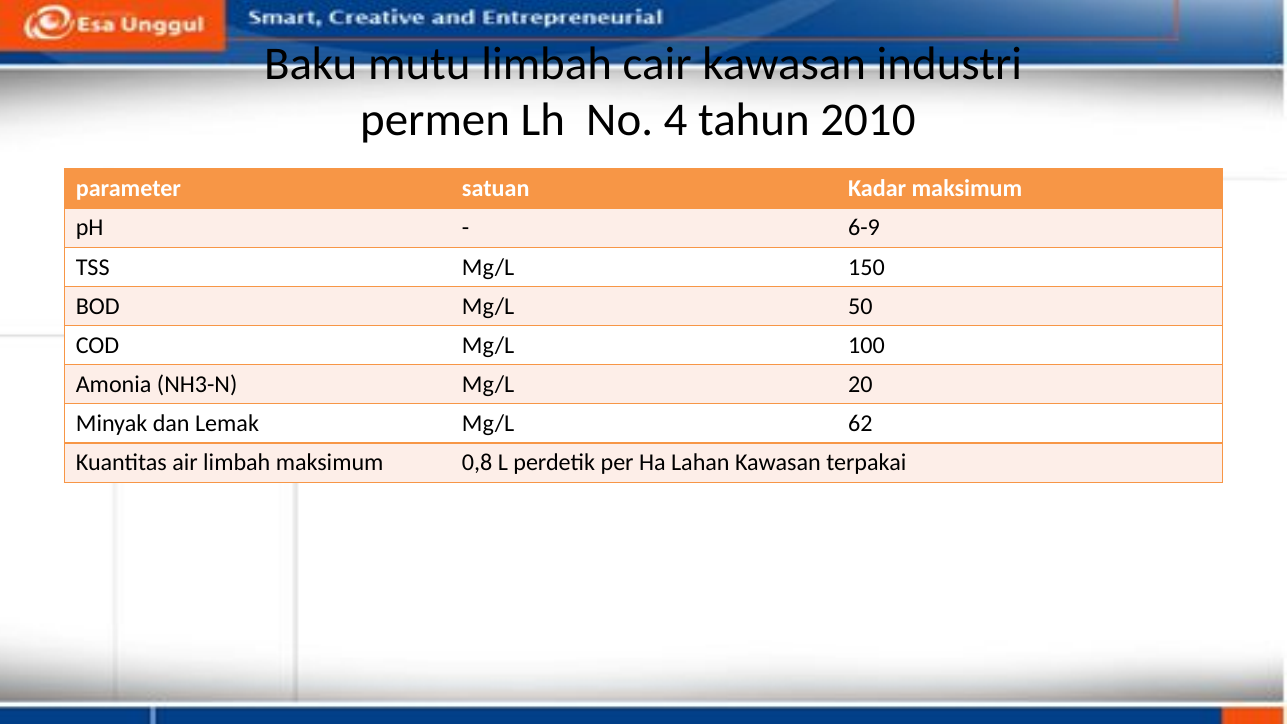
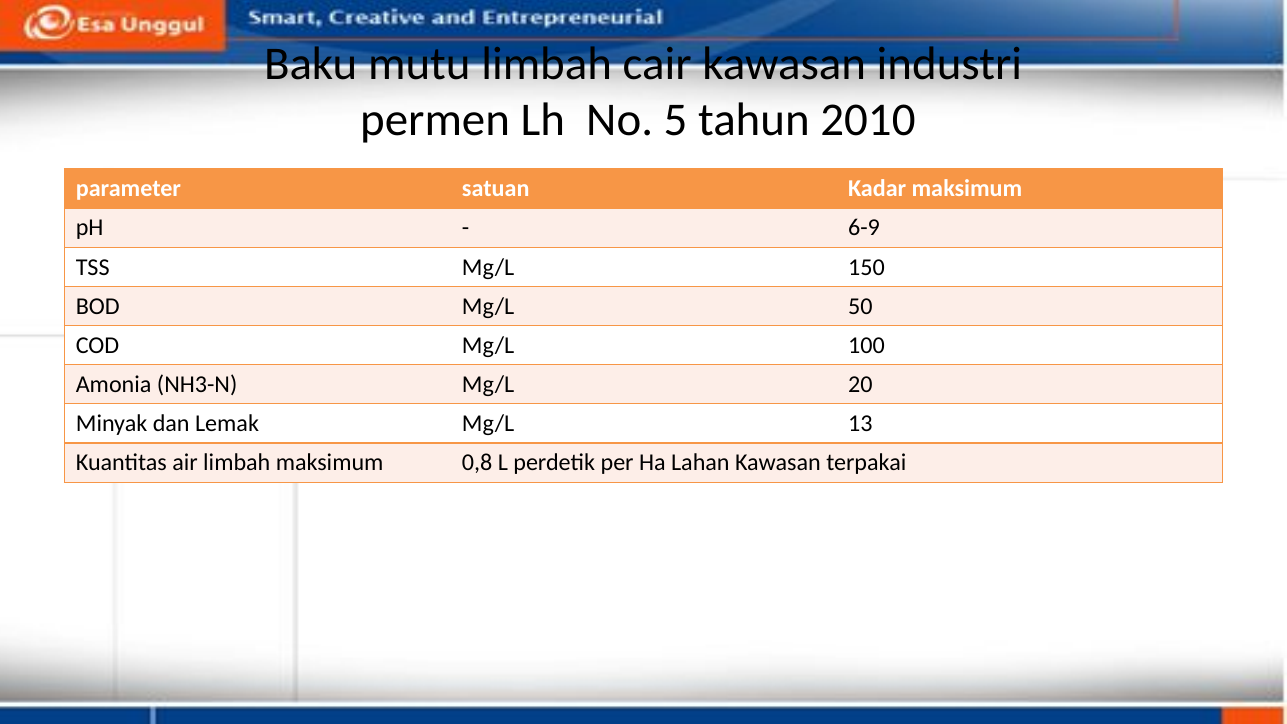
4: 4 -> 5 (676, 120)
62: 62 -> 13 (860, 424)
